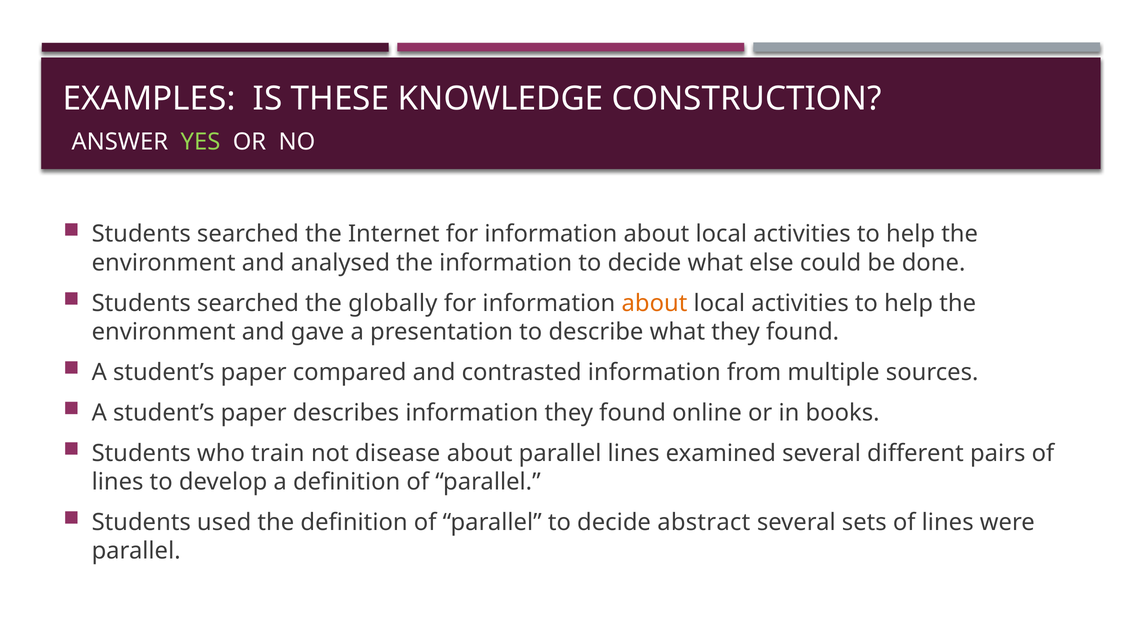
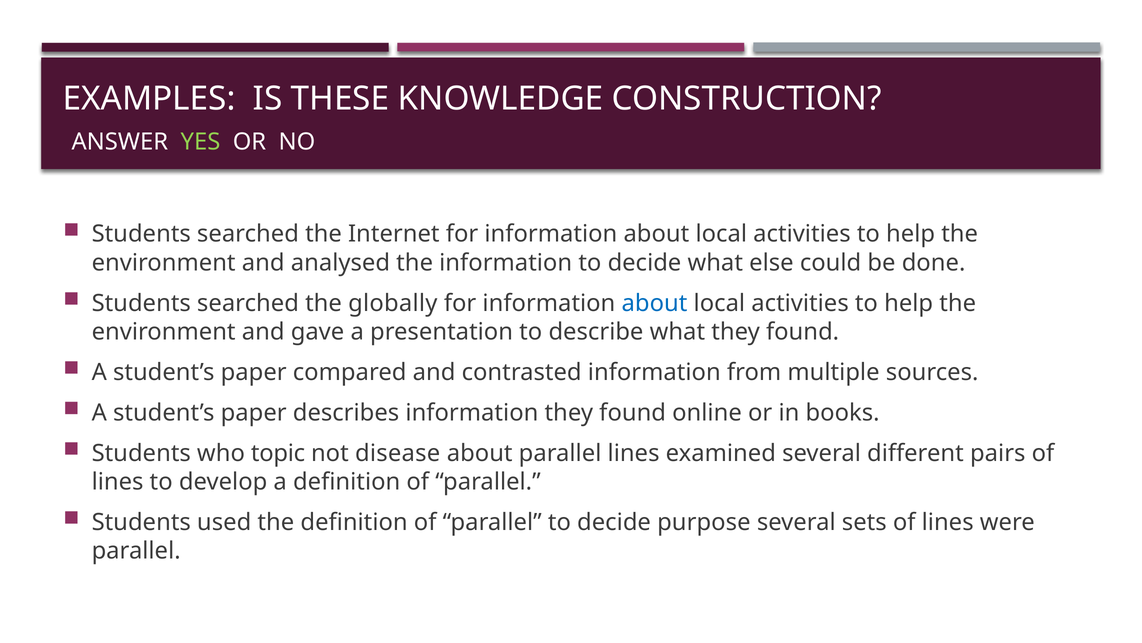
about colour: orange -> blue (654, 303)
train: train -> topic (278, 453)
abstract: abstract -> purpose (704, 522)
